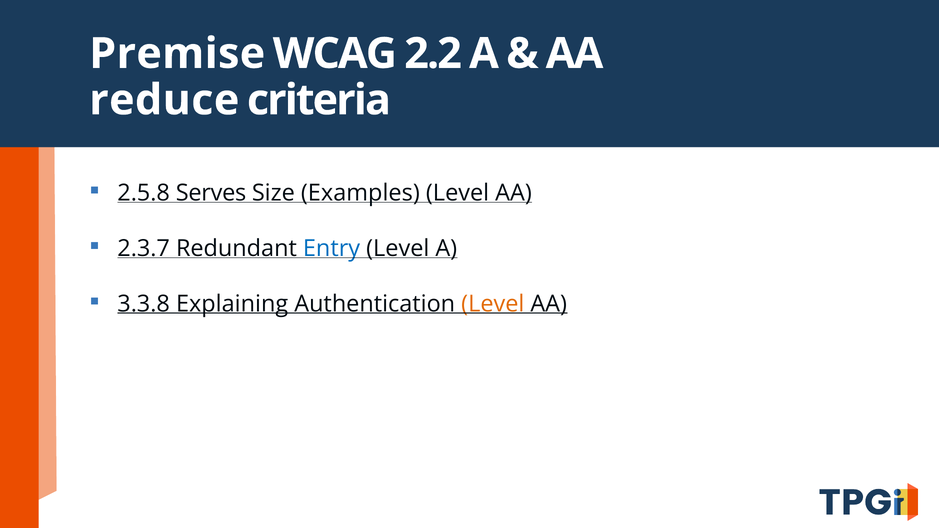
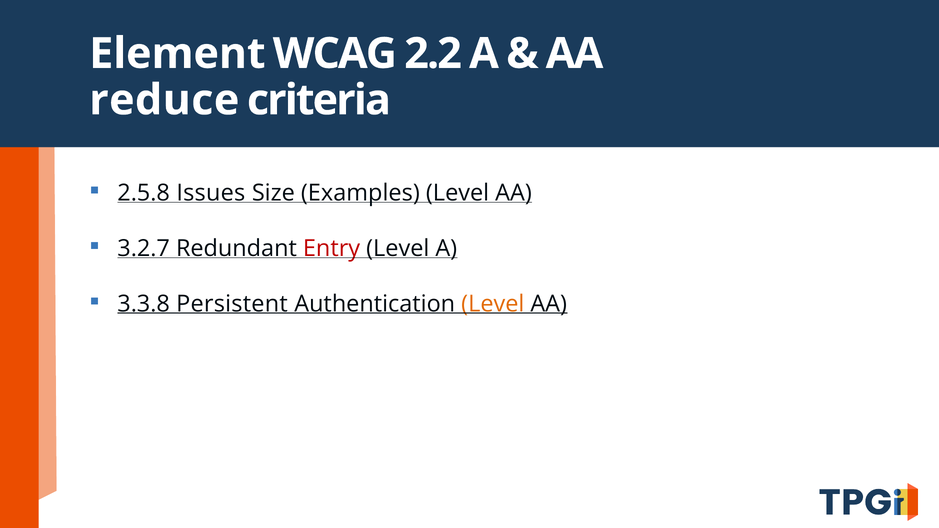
Premise: Premise -> Element (177, 54)
Serves: Serves -> Issues (211, 193)
2.3.7: 2.3.7 -> 3.2.7 (144, 248)
Entry colour: blue -> red (332, 248)
Explaining: Explaining -> Persistent (232, 304)
